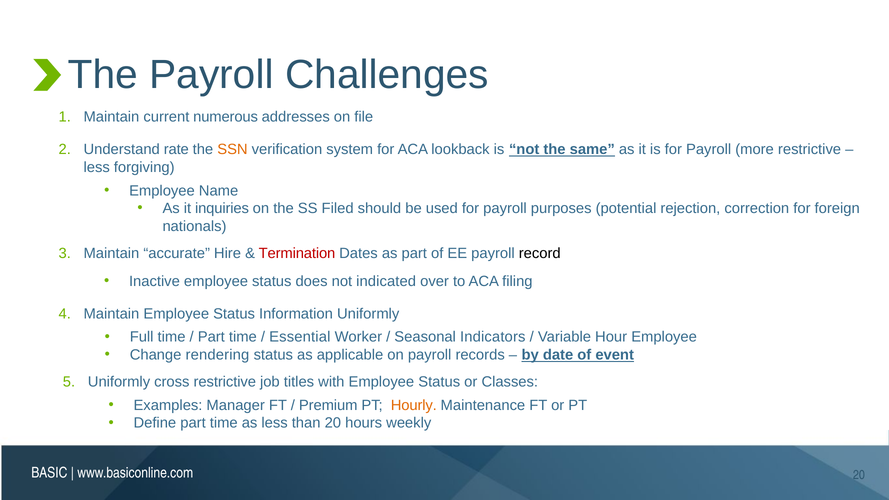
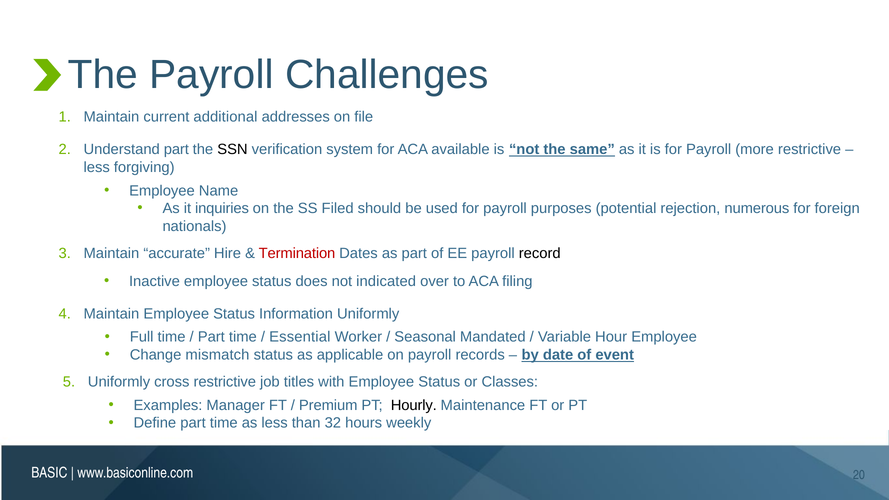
numerous: numerous -> additional (225, 117)
Understand rate: rate -> part (176, 150)
SSN colour: orange -> black (232, 150)
lookback: lookback -> available (460, 150)
correction: correction -> numerous (757, 208)
Indicators: Indicators -> Mandated (493, 337)
rendering: rendering -> mismatch (217, 355)
Hourly colour: orange -> black (414, 405)
than 20: 20 -> 32 (333, 423)
